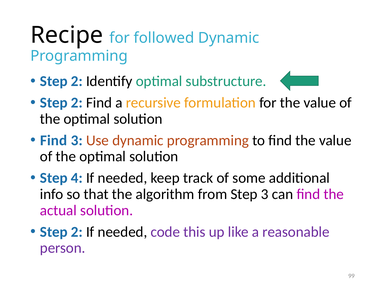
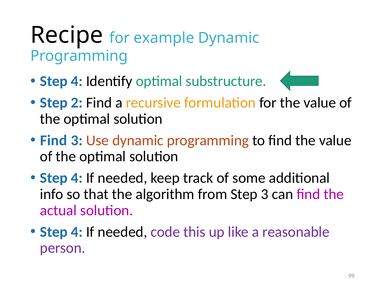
followed: followed -> example (164, 38)
2: 2 -> 4 (77, 81)
2: 2 -> 4 (77, 232)
